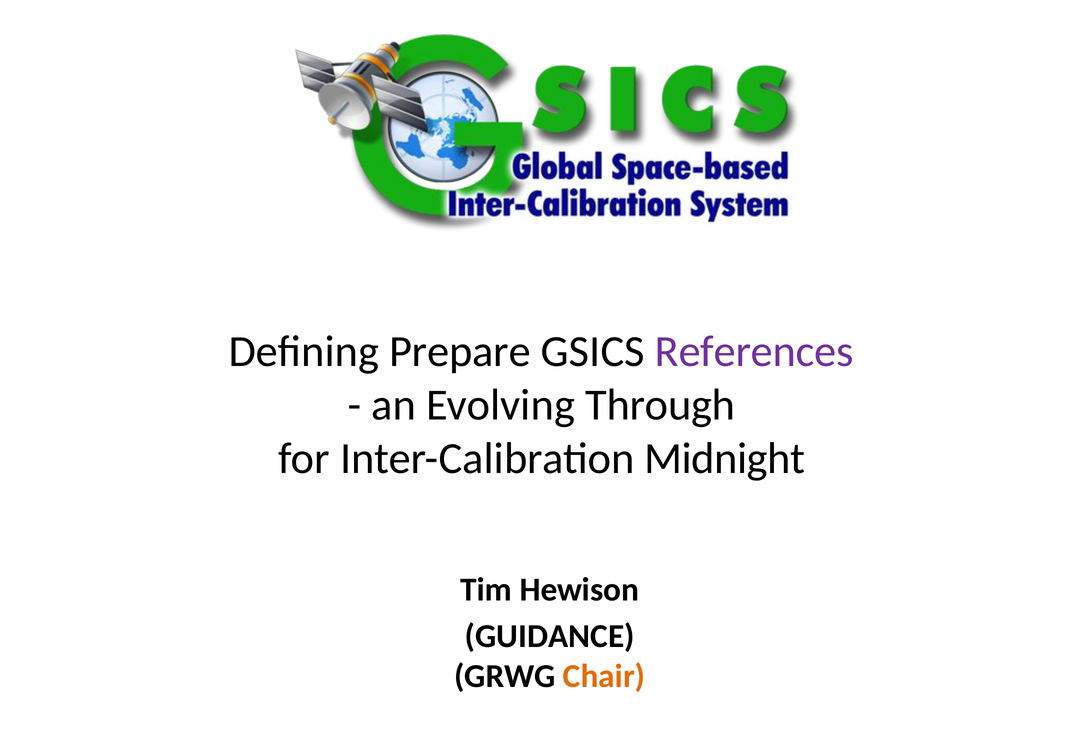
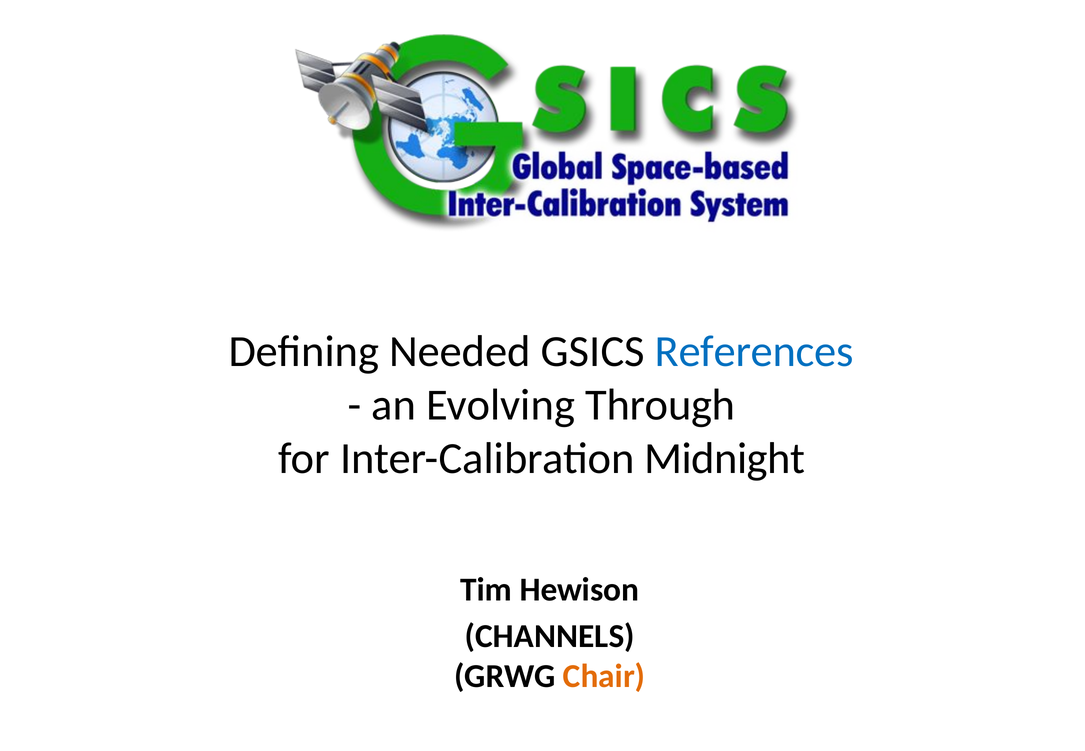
Prepare: Prepare -> Needed (460, 352)
References colour: purple -> blue (754, 352)
GUIDANCE: GUIDANCE -> CHANNELS (550, 636)
